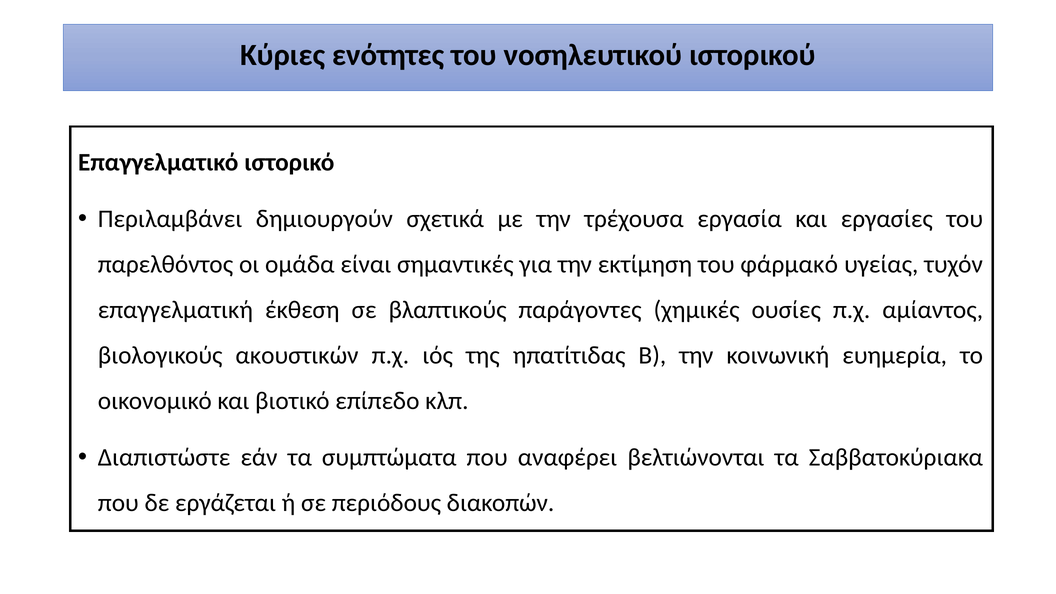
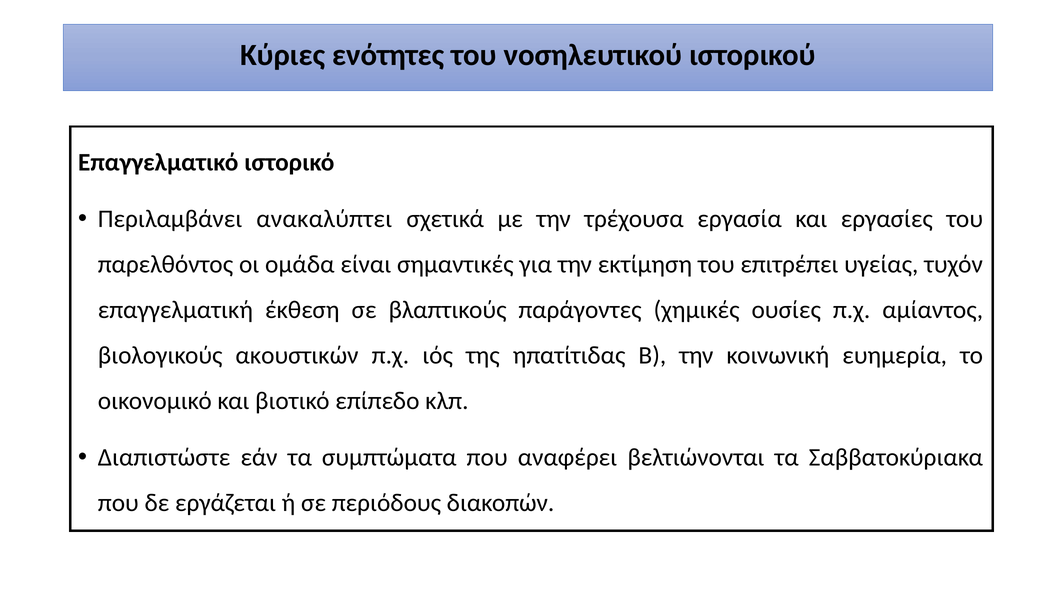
δημιουργούν: δημιουργούν -> ανακαλύπτει (324, 219)
φάρμακό: φάρμακό -> επιτρέπει (789, 265)
